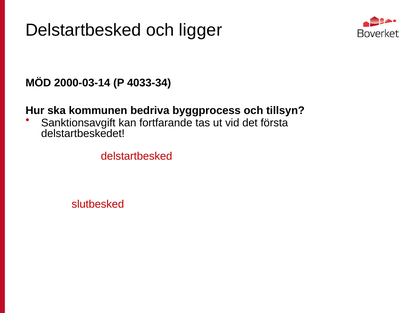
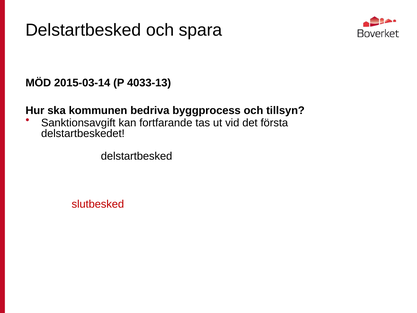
ligger: ligger -> spara (201, 30)
2000-03-14: 2000-03-14 -> 2015-03-14 (82, 83)
4033-34: 4033-34 -> 4033-13 (149, 83)
delstartbesked colour: red -> black (137, 156)
